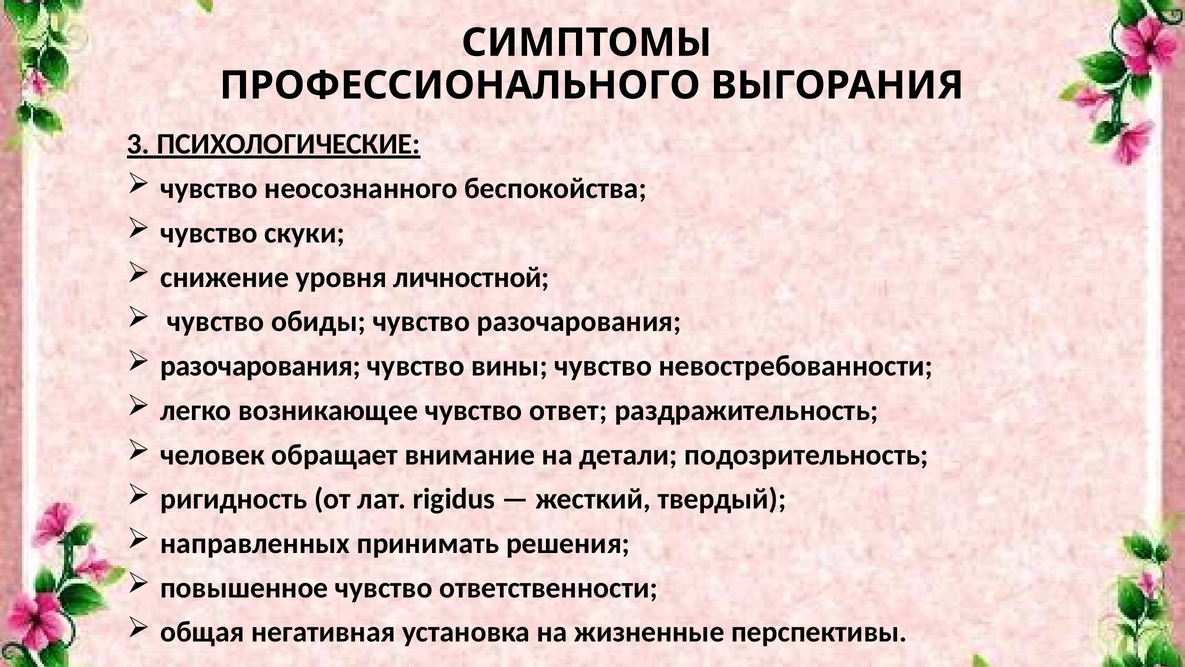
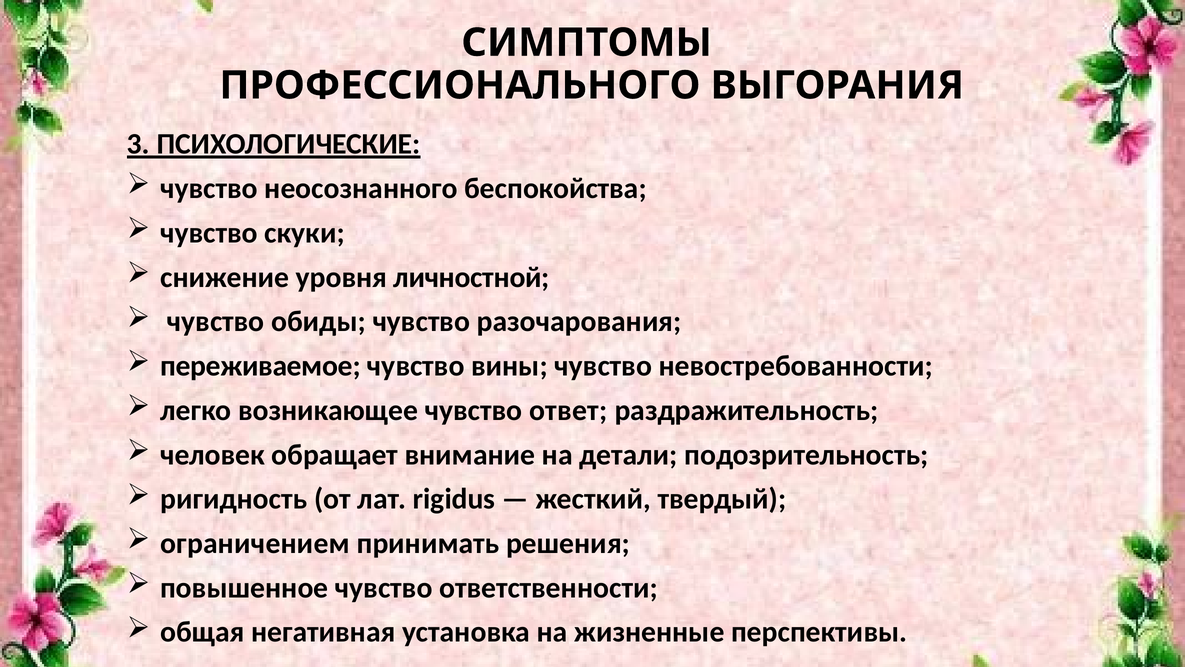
разочарования: разочарования -> переживаемое (260, 366)
направленных: направленных -> ограничением (255, 543)
